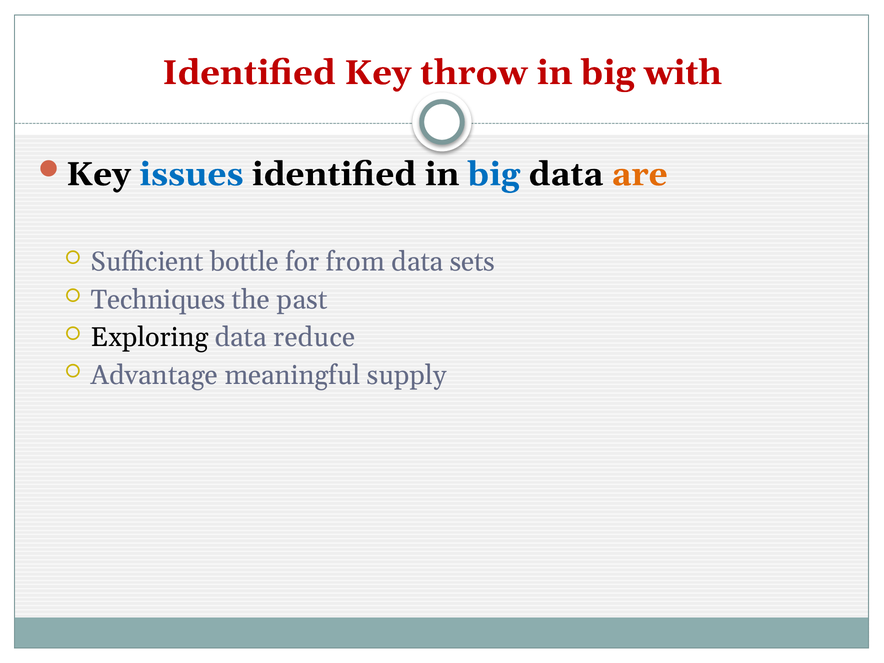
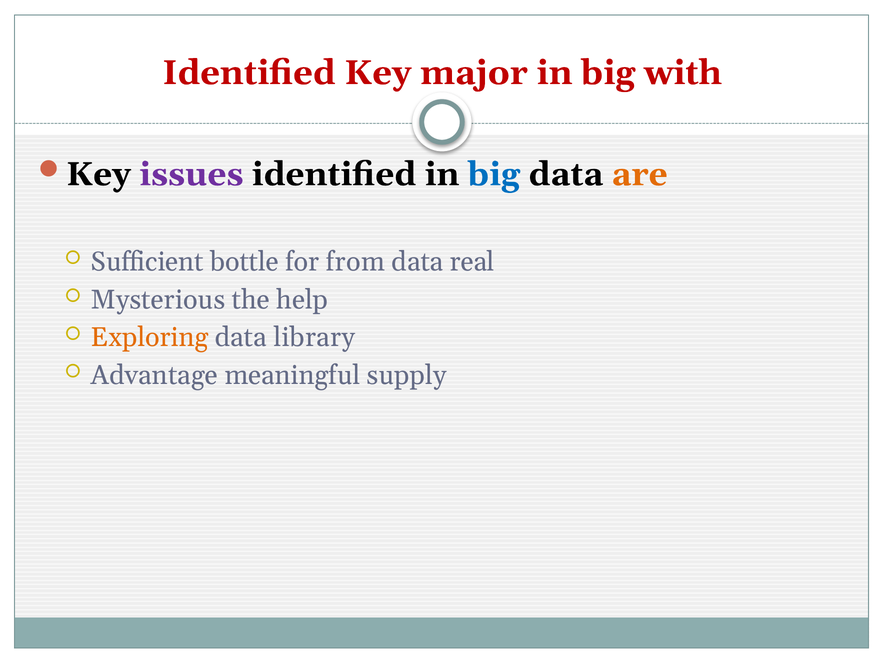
throw: throw -> major (474, 73)
issues colour: blue -> purple (191, 174)
sets: sets -> real (472, 262)
Techniques: Techniques -> Mysterious (158, 300)
past: past -> help (302, 300)
Exploring colour: black -> orange (150, 337)
reduce: reduce -> library (314, 337)
